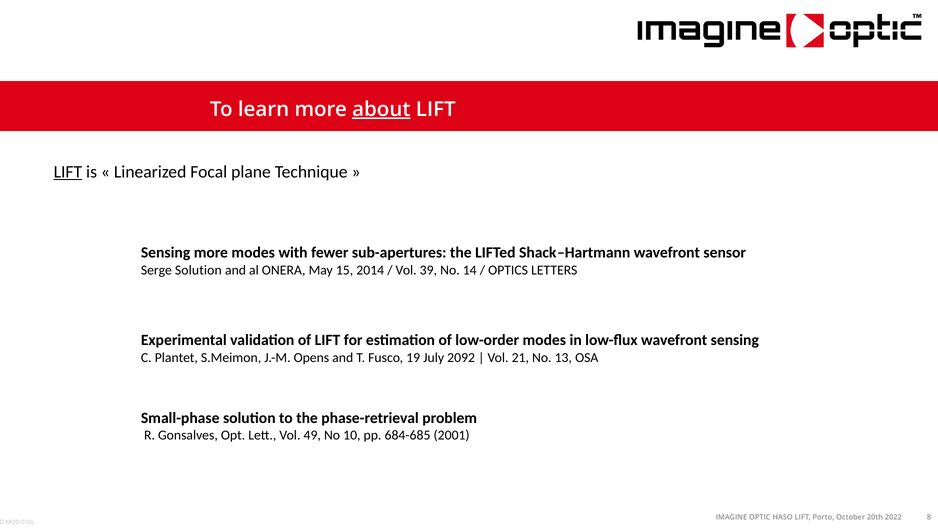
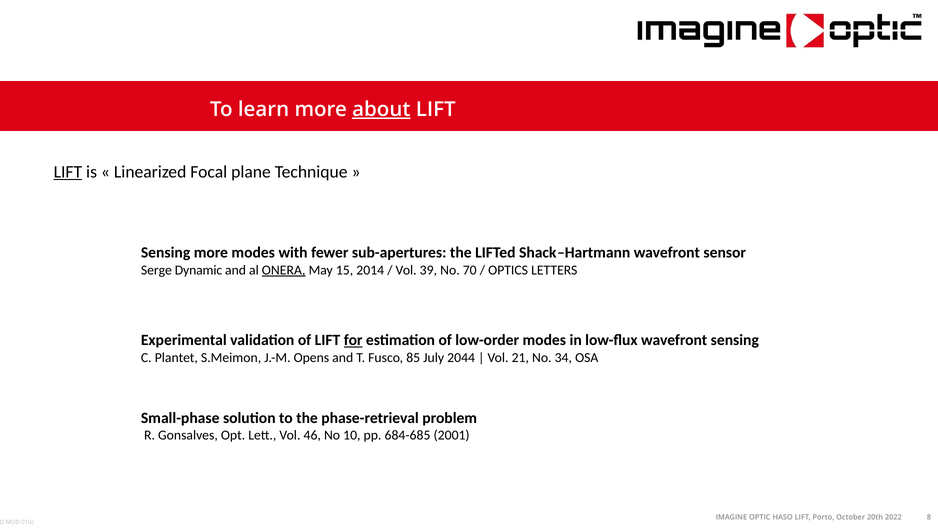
Serge Solution: Solution -> Dynamic (198, 270)
ONERA underline: none -> present (284, 270)
14: 14 -> 70 (470, 270)
for underline: none -> present (353, 340)
19: 19 -> 85 (413, 357)
2092: 2092 -> 2044 (461, 357)
13: 13 -> 34 (563, 357)
49: 49 -> 46 (312, 435)
